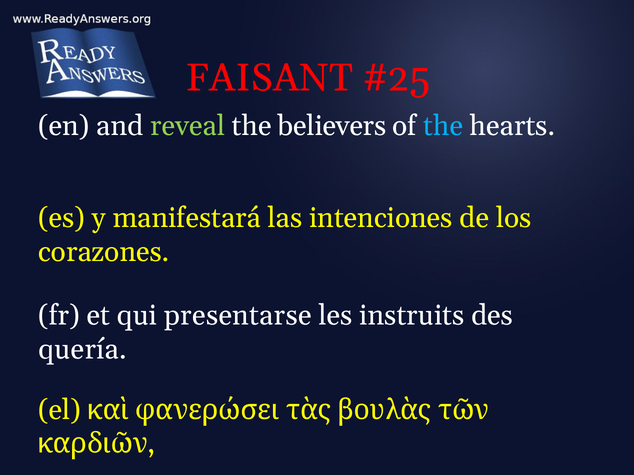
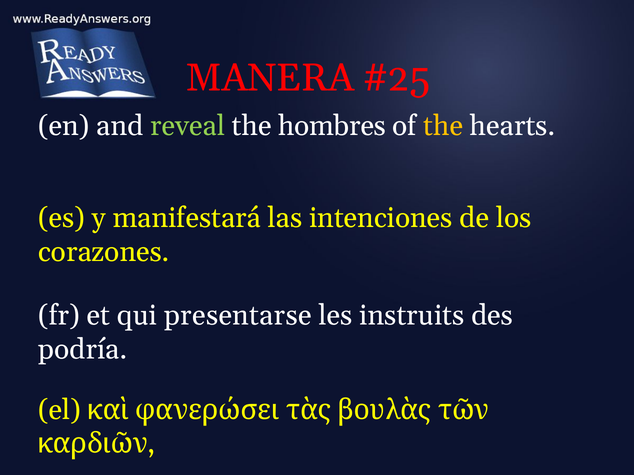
FAISANT: FAISANT -> MANERA (270, 78)
believers: believers -> hombres (332, 126)
the colour: light blue -> yellow (443, 126)
quería: quería -> podría (83, 350)
